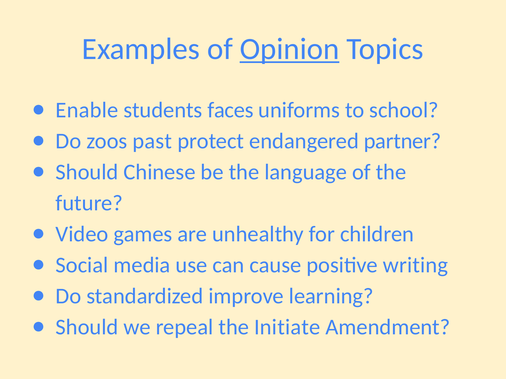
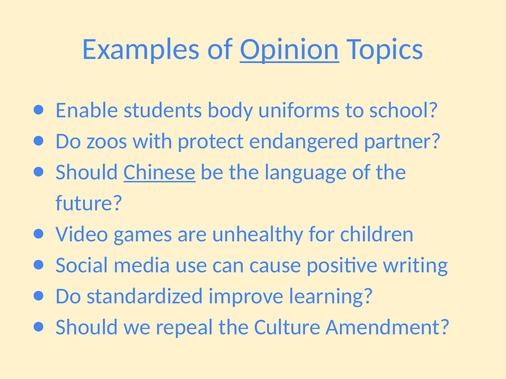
faces: faces -> body (230, 110)
past: past -> with (152, 141)
Chinese underline: none -> present (160, 172)
Initiate: Initiate -> Culture (287, 327)
